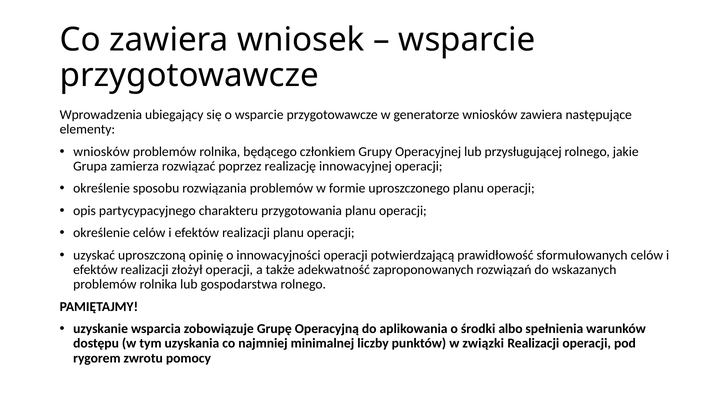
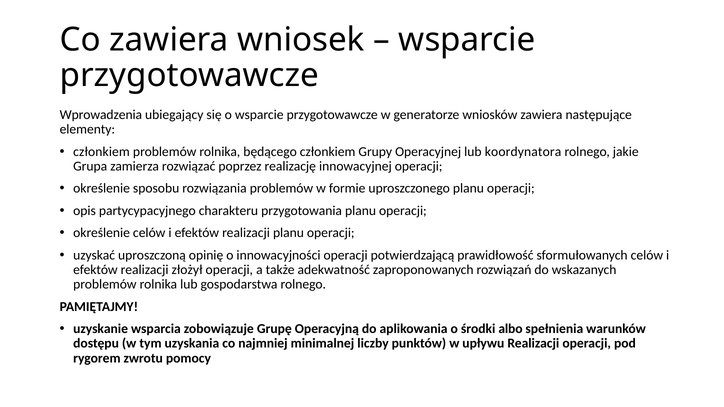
wniosków: wniosków -> członkiem (102, 152)
przysługującej: przysługującej -> koordynatora (523, 152)
związki: związki -> upływu (483, 344)
